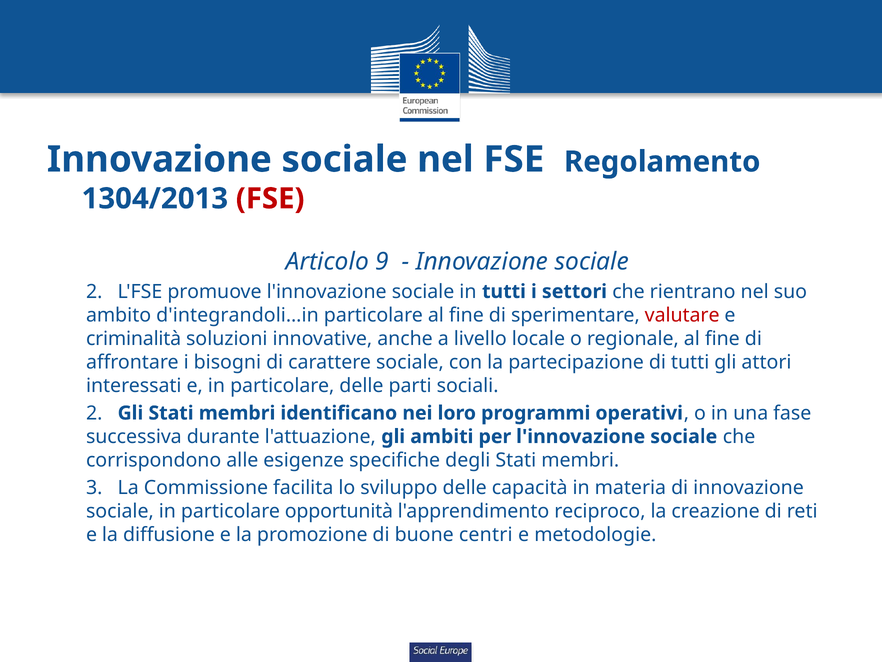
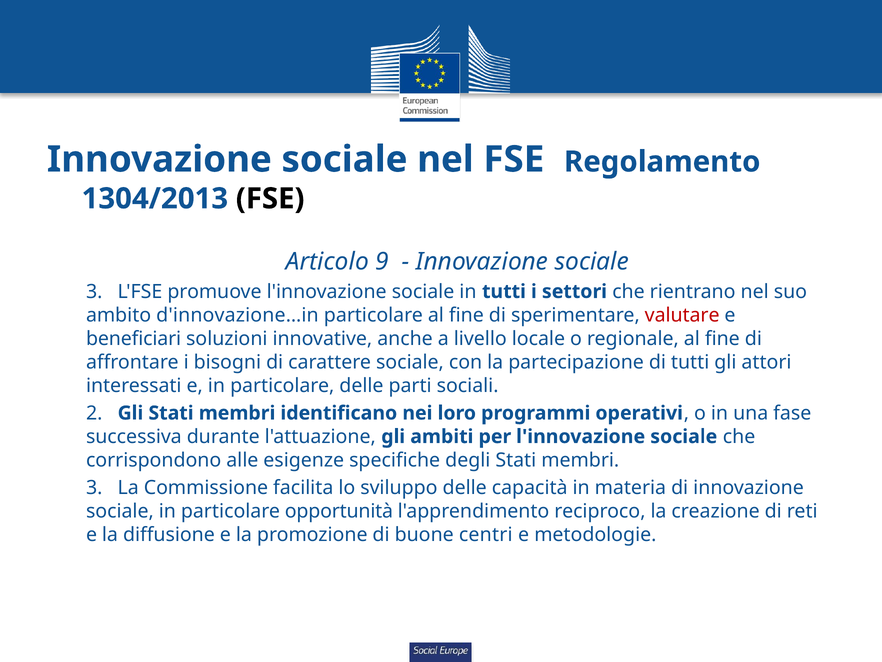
FSE colour: red -> black (270, 199)
2: 2 -> 3 (94, 291)
d'integrandoli…in: d'integrandoli…in -> d'innovazione…in (237, 315)
criminalità: criminalità -> beneficiari (134, 338)
